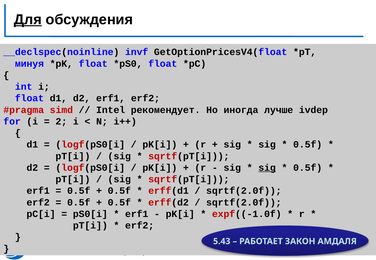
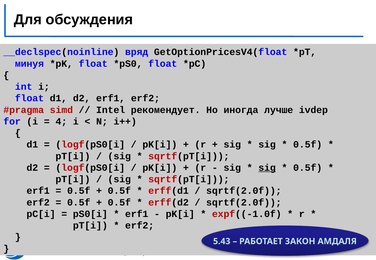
Для underline: present -> none (28, 20)
invf: invf -> вряд (137, 52)
2: 2 -> 4 (61, 122)
